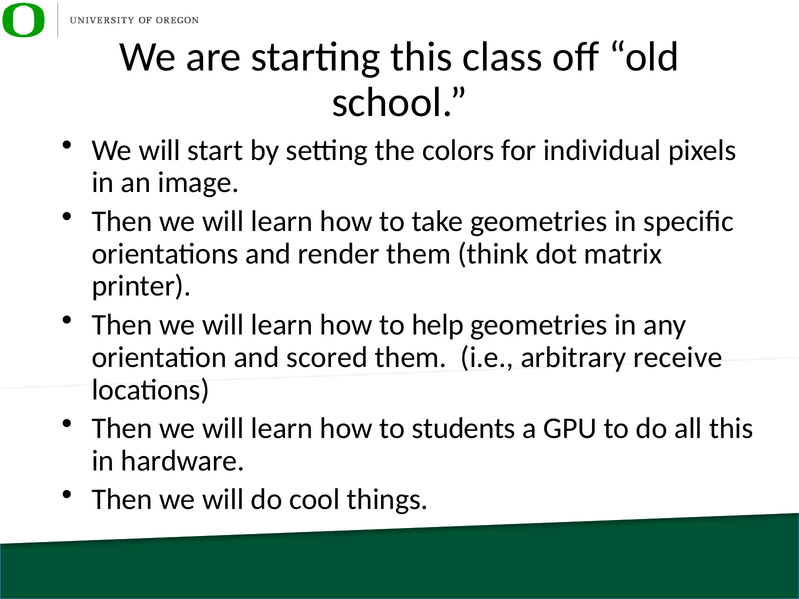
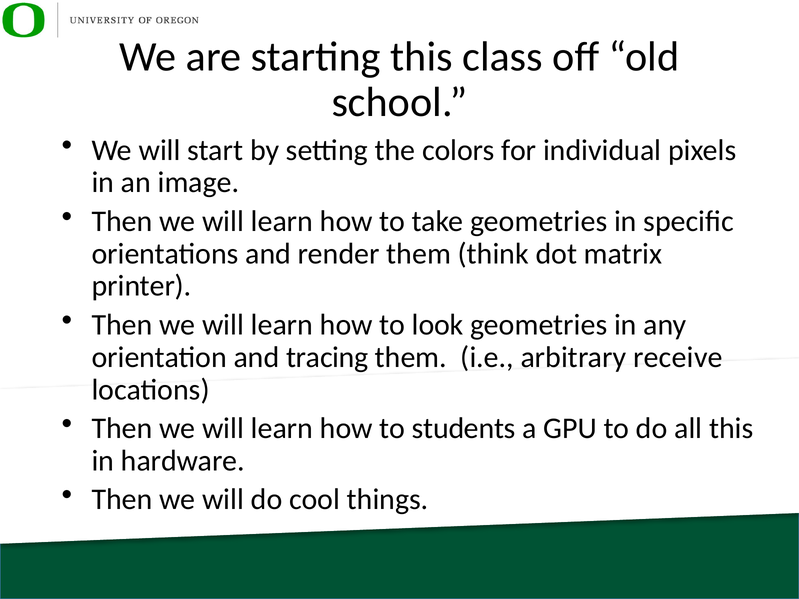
help: help -> look (438, 325)
scored: scored -> tracing (327, 357)
